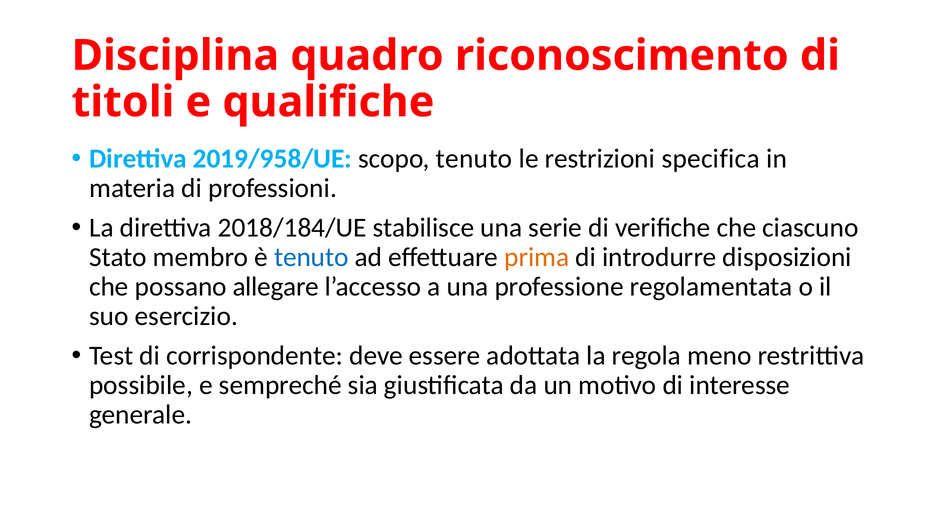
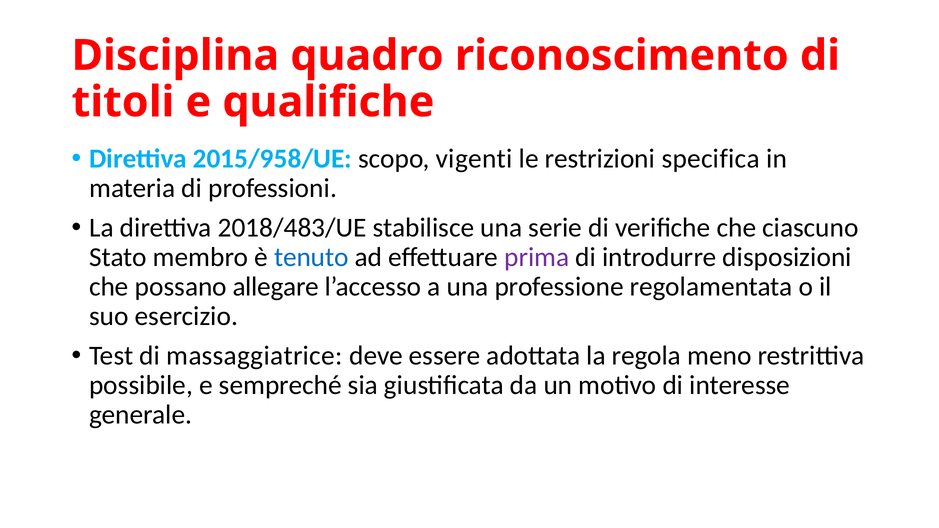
2019/958/UE: 2019/958/UE -> 2015/958/UE (272, 159)
scopo tenuto: tenuto -> vigenti (474, 159)
2018/184/UE: 2018/184/UE -> 2018/483/UE (292, 228)
prima colour: orange -> purple (537, 257)
corrispondente: corrispondente -> massaggiatrice (254, 356)
